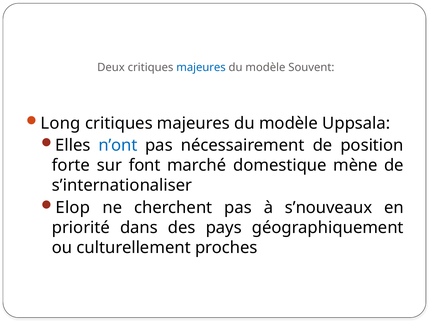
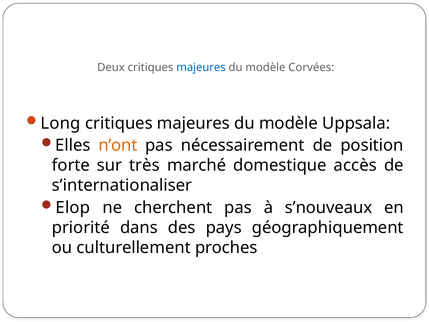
Souvent: Souvent -> Corvées (311, 67)
n’ont colour: blue -> orange (118, 145)
font: font -> très (144, 165)
mène: mène -> accès (355, 165)
